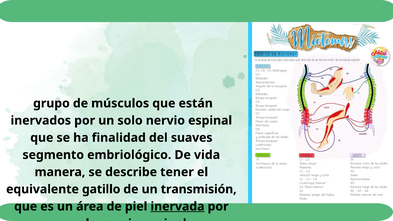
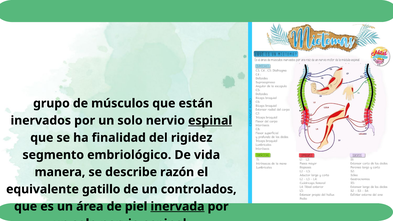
espinal underline: none -> present (210, 121)
suaves: suaves -> rigidez (192, 138)
tener: tener -> razón (177, 172)
transmisión: transmisión -> controlados (199, 189)
